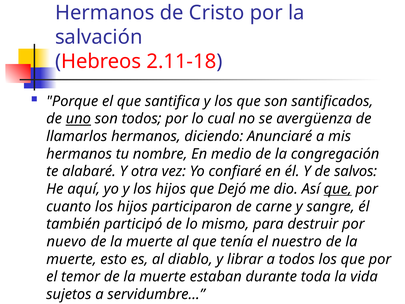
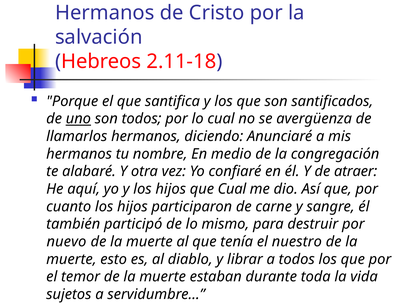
salvos: salvos -> atraer (356, 171)
que Dejó: Dejó -> Cual (232, 189)
que underline: present -> none (338, 189)
